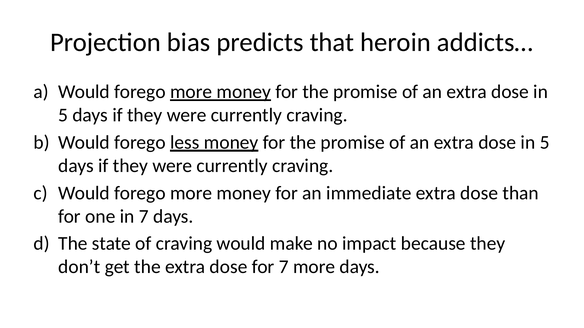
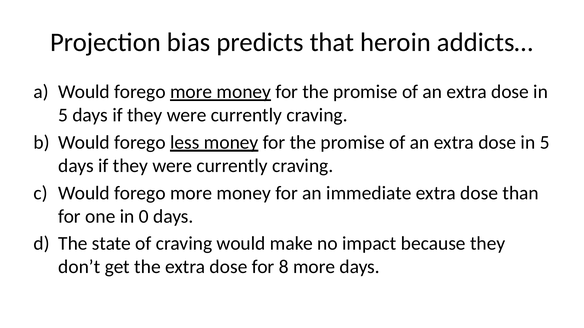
in 7: 7 -> 0 (144, 217)
for 7: 7 -> 8 (284, 267)
